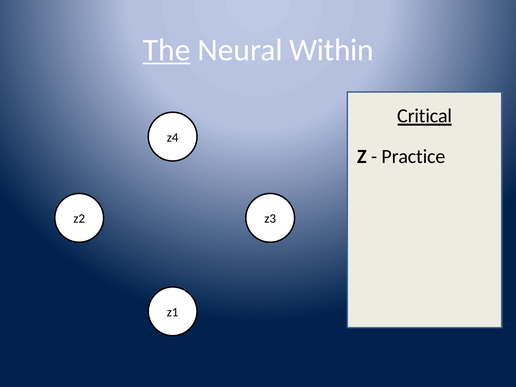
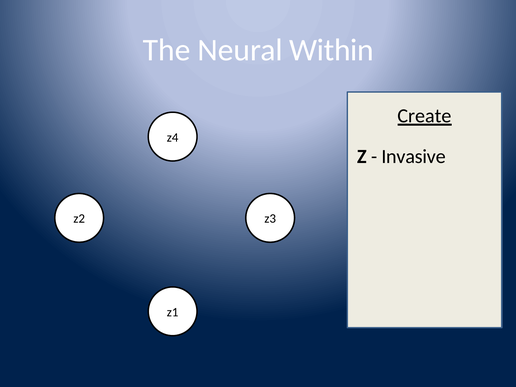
The underline: present -> none (167, 50)
Critical: Critical -> Create (425, 116)
Practice: Practice -> Invasive (414, 157)
